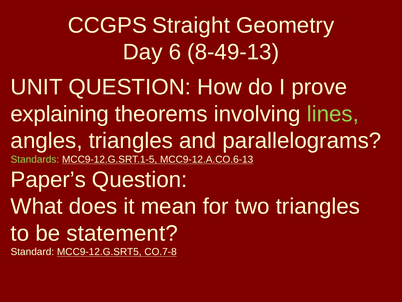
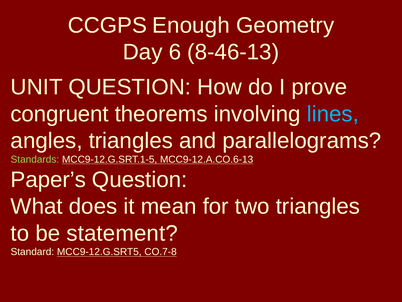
Straight: Straight -> Enough (191, 25)
8-49-13: 8-49-13 -> 8-46-13 (233, 52)
explaining: explaining -> congruent (60, 114)
lines colour: light green -> light blue (333, 114)
